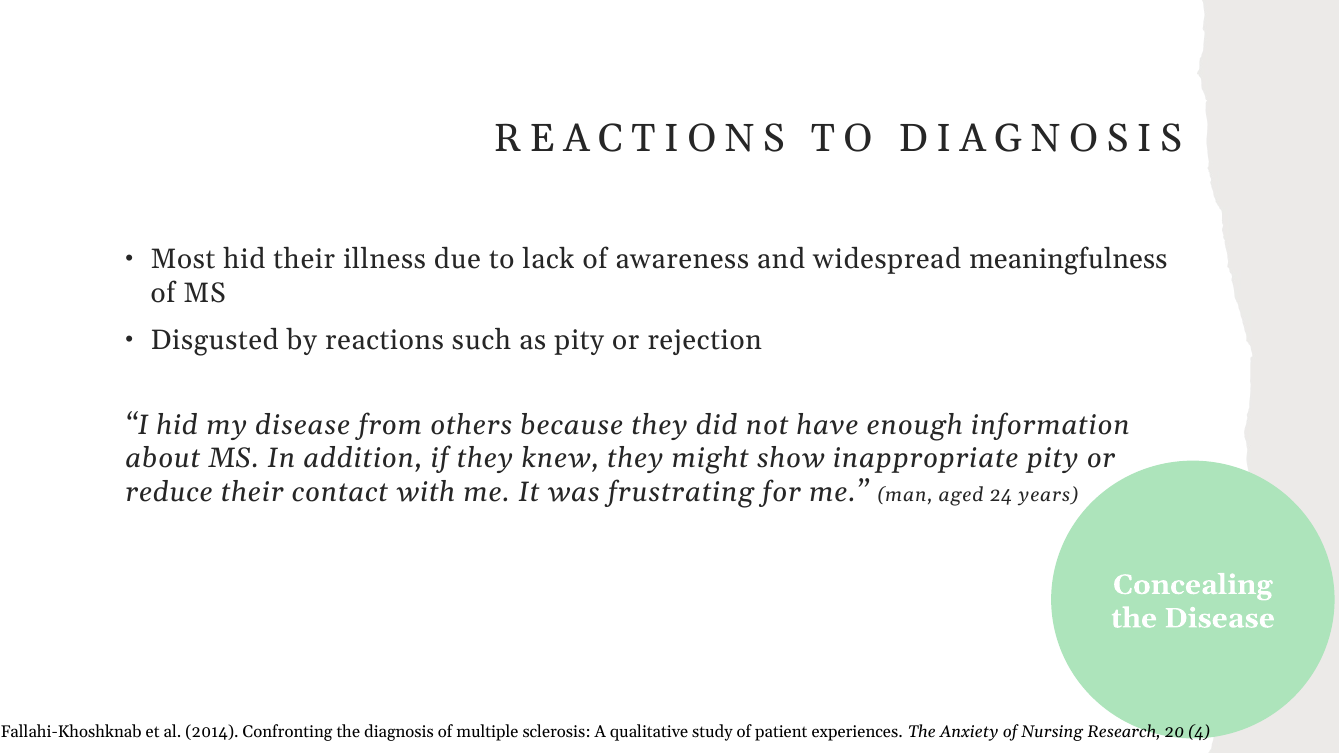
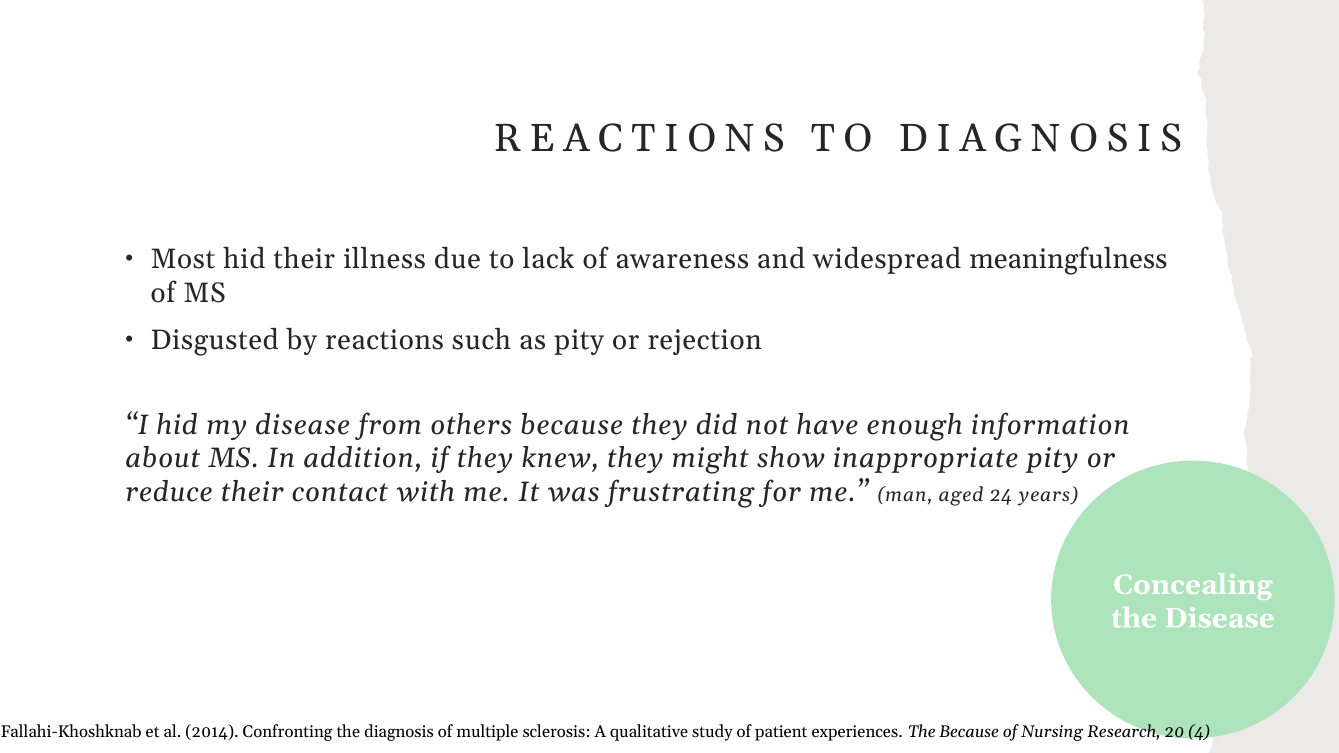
The Anxiety: Anxiety -> Because (969, 732)
